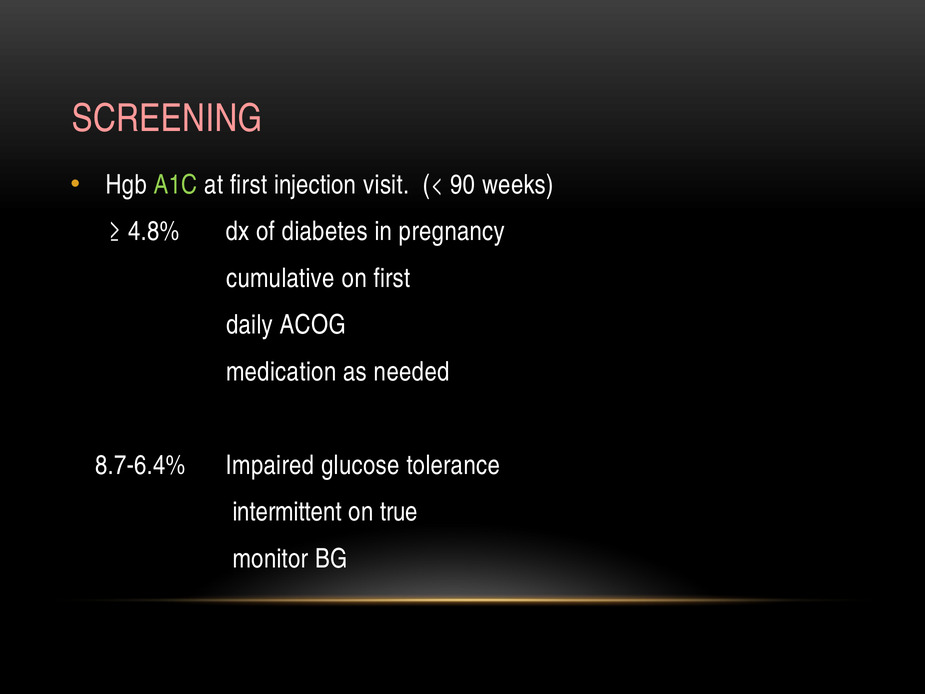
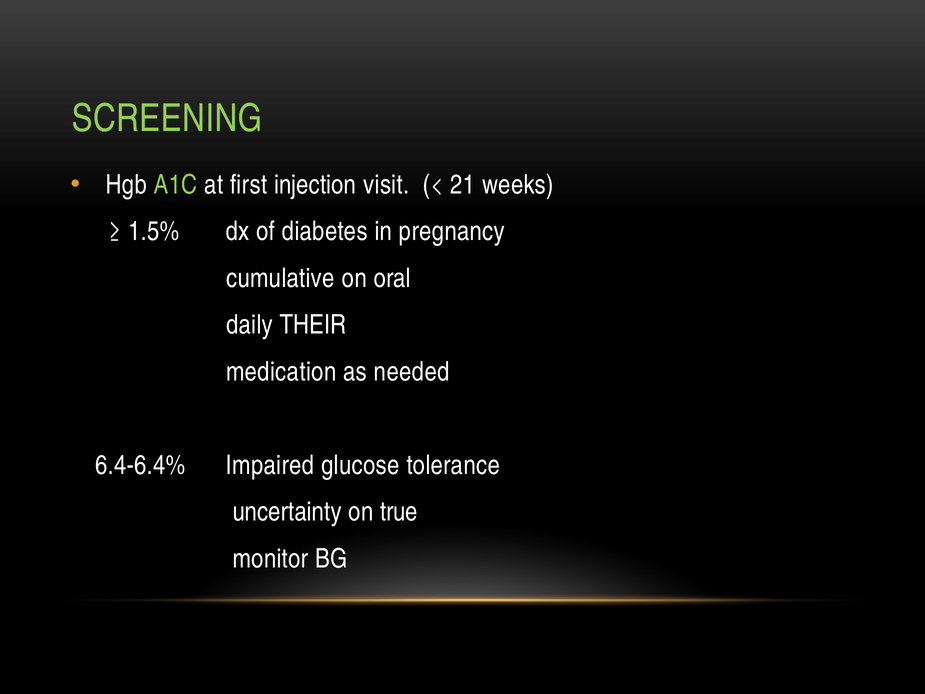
SCREENING colour: pink -> light green (167, 118)
90: 90 -> 21 (463, 185)
4.8%: 4.8% -> 1.5% (154, 231)
on first: first -> oral (392, 278)
ACOG: ACOG -> THEIR (313, 325)
8.7-6.4%: 8.7-6.4% -> 6.4-6.4% (140, 465)
intermittent: intermittent -> uncertainty (287, 512)
